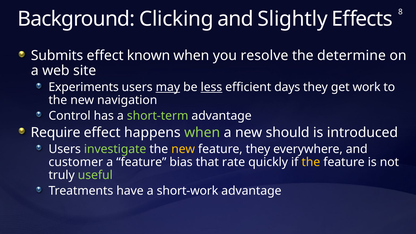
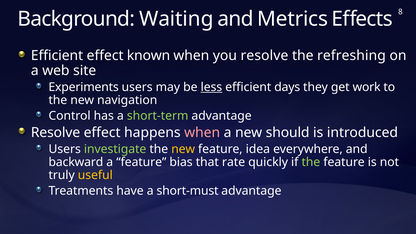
Clicking: Clicking -> Waiting (176, 19)
Slightly: Slightly -> Metrics (293, 19)
Submits: Submits -> Efficient (57, 56)
determine: determine -> refreshing (351, 56)
may underline: present -> none (168, 87)
Require: Require -> Resolve (56, 133)
when colour: light green -> pink (202, 133)
feature they: they -> idea (258, 149)
customer: customer -> backward (76, 162)
the colour: yellow -> light green (311, 162)
useful colour: light green -> yellow (95, 175)
short-work: short-work -> short-must (188, 191)
